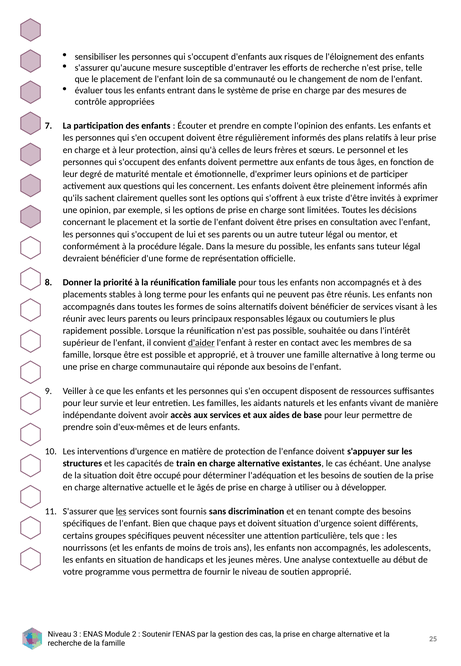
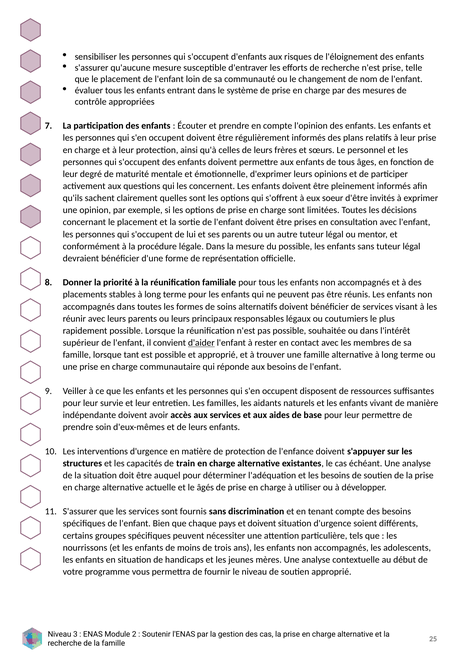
triste: triste -> soeur (333, 198)
lorsque être: être -> tant (131, 355)
occupé: occupé -> auquel (167, 475)
les underline: present -> none (121, 511)
